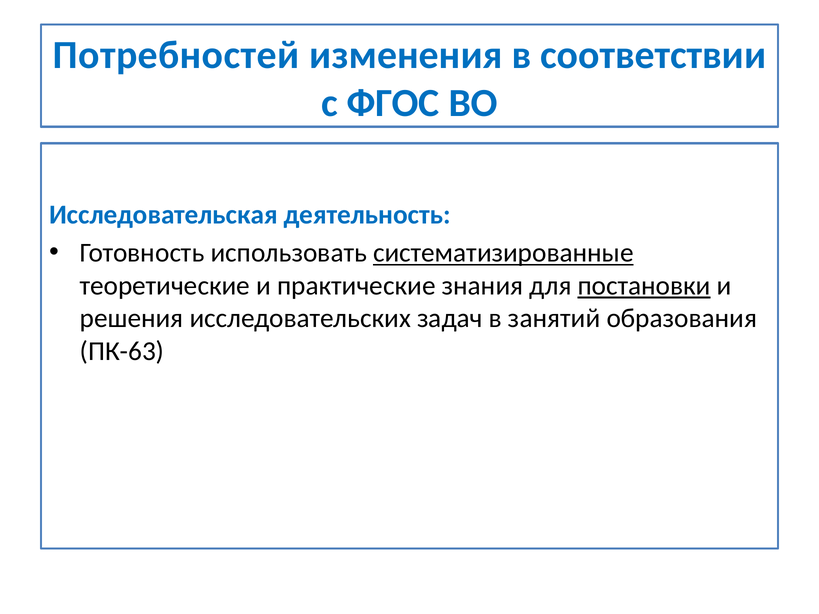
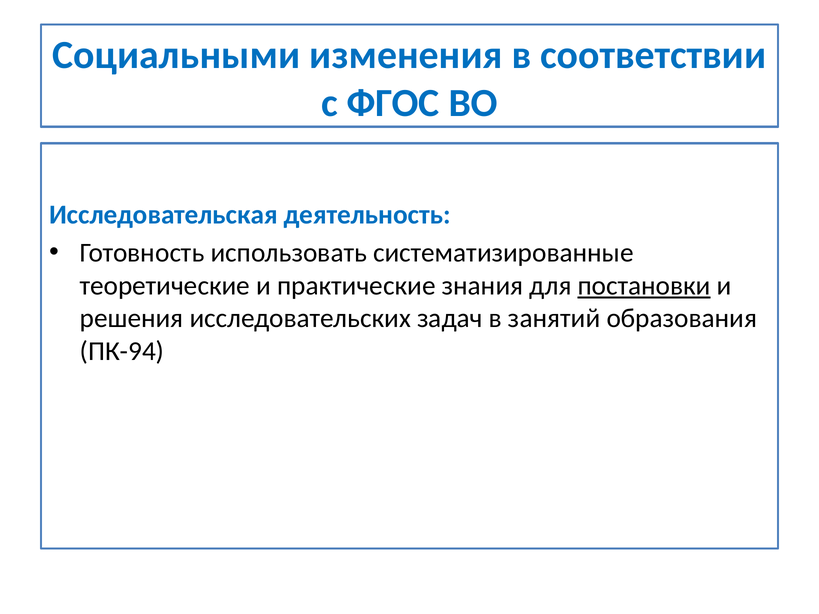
Потребностей: Потребностей -> Социальными (176, 55)
систематизированные underline: present -> none (503, 253)
ПК-63: ПК-63 -> ПК-94 (122, 351)
